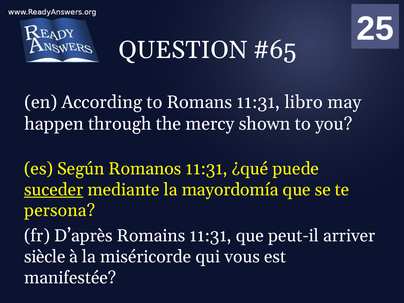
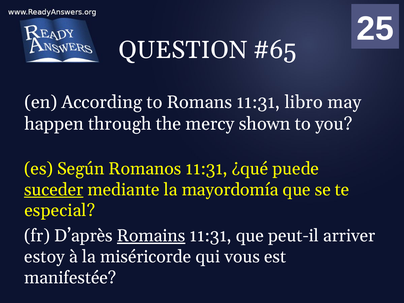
persona: persona -> especial (60, 211)
Romains underline: none -> present (151, 236)
siècle: siècle -> estoy (45, 257)
